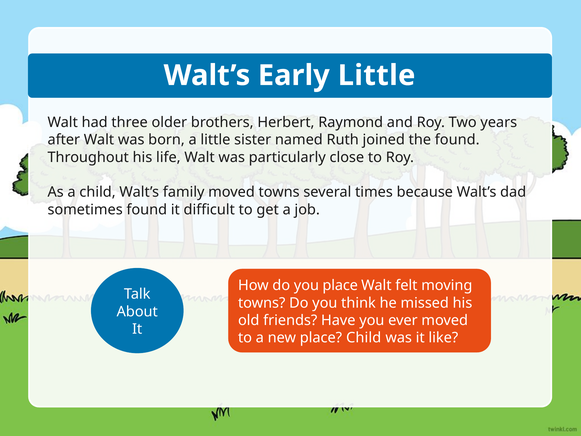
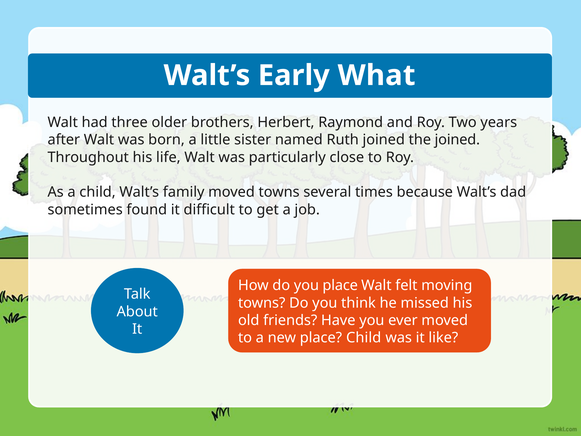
Early Little: Little -> What (377, 75)
the found: found -> joined (457, 140)
